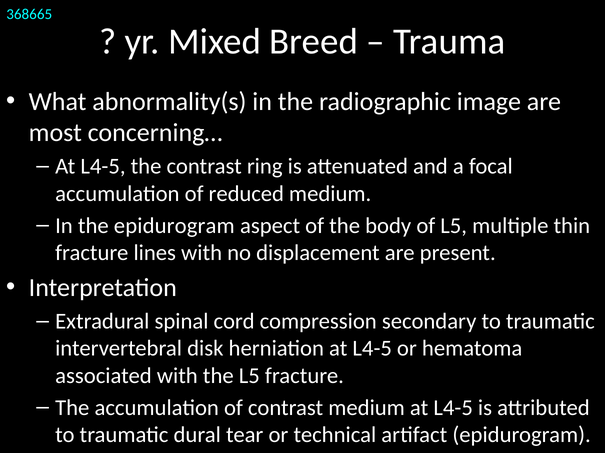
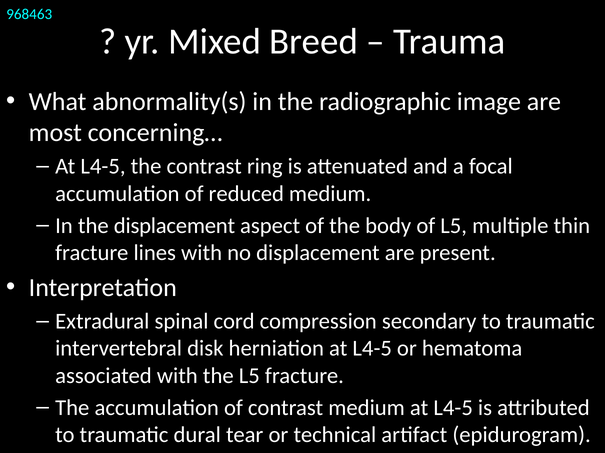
368665: 368665 -> 968463 (29, 14)
the epidurogram: epidurogram -> displacement (174, 226)
